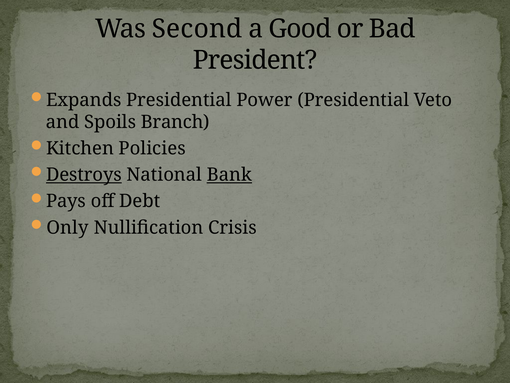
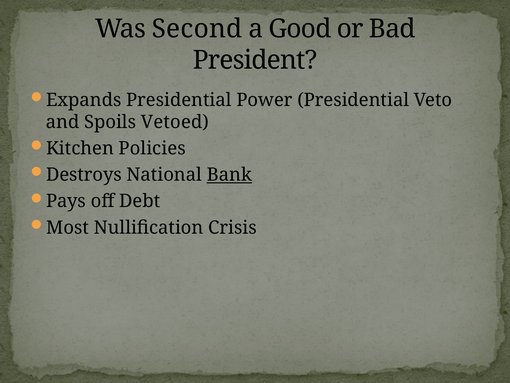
Branch: Branch -> Vetoed (175, 122)
Destroys underline: present -> none (84, 175)
Only: Only -> Most (68, 227)
